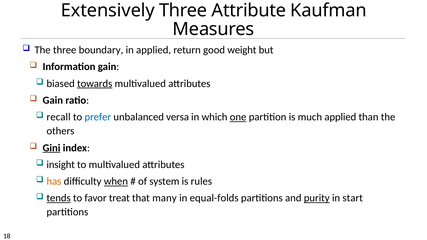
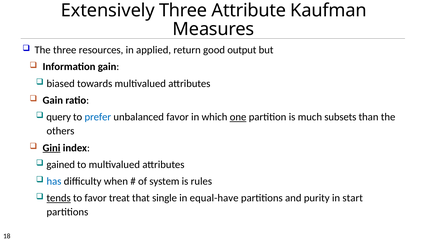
boundary: boundary -> resources (101, 50)
weight: weight -> output (242, 50)
towards underline: present -> none (95, 84)
recall: recall -> query (59, 117)
unbalanced versa: versa -> favor (178, 117)
much applied: applied -> subsets (340, 117)
insight: insight -> gained (61, 165)
has colour: orange -> blue (54, 181)
when underline: present -> none (116, 181)
many: many -> single (165, 198)
equal-folds: equal-folds -> equal-have (214, 198)
purity underline: present -> none (317, 198)
